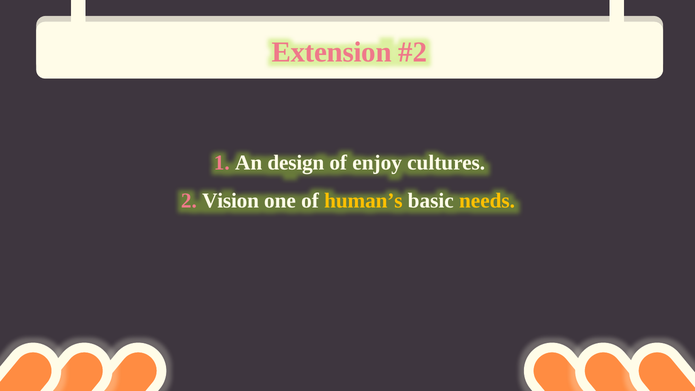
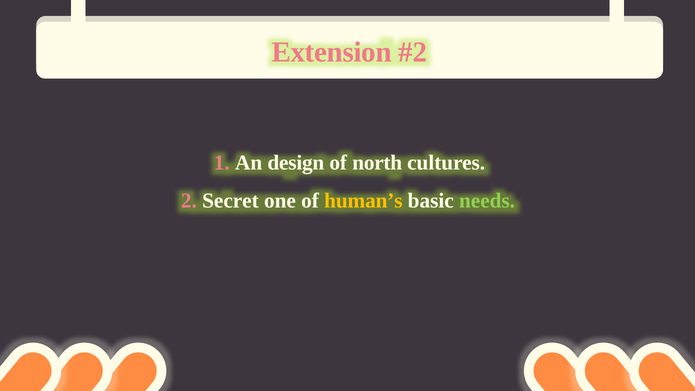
enjoy: enjoy -> north (377, 163)
Vision: Vision -> Secret (230, 201)
needs colour: yellow -> light green (487, 201)
